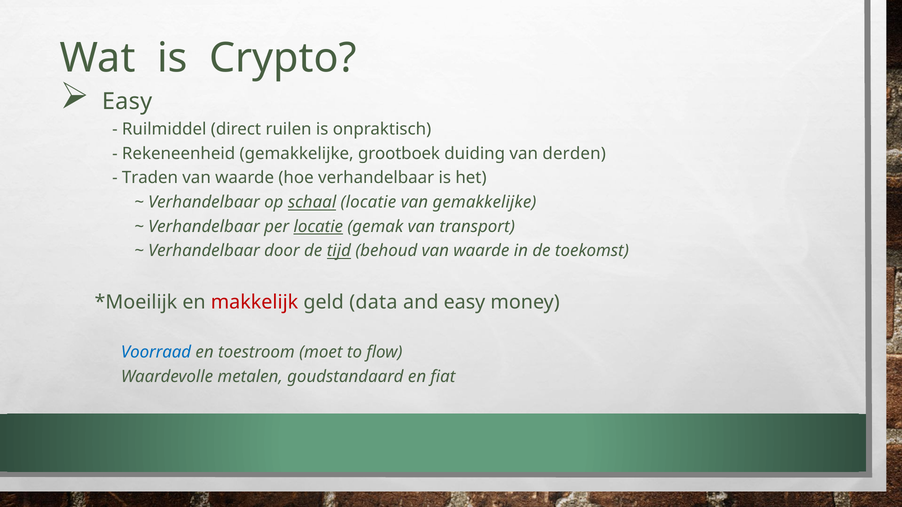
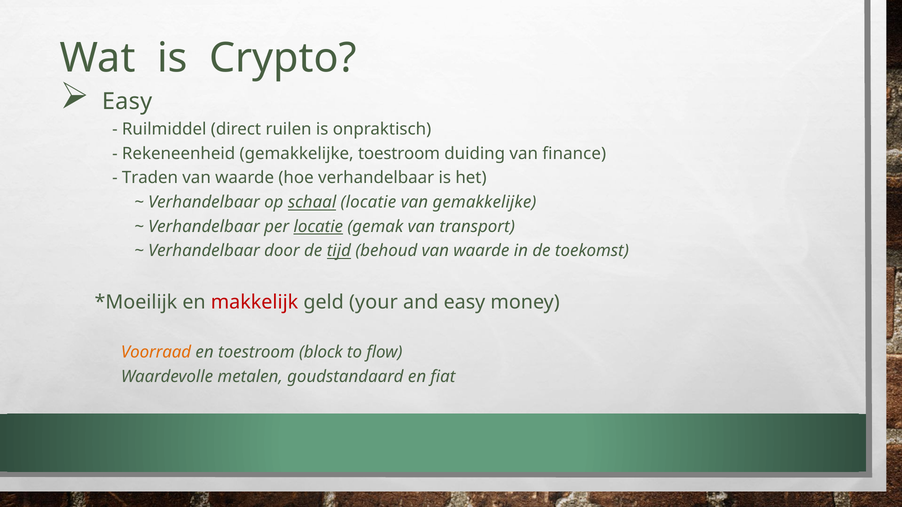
gemakkelijke grootboek: grootboek -> toestroom (399, 154)
derden: derden -> finance (574, 154)
data: data -> your (373, 302)
Voorraad colour: blue -> orange (156, 352)
moet: moet -> block (321, 352)
